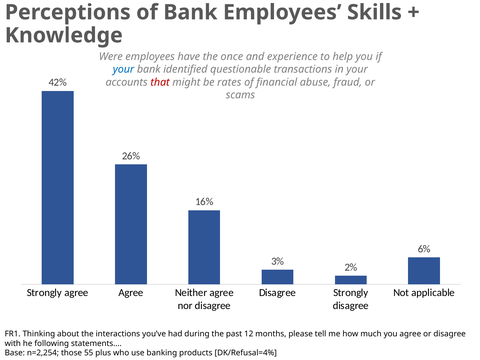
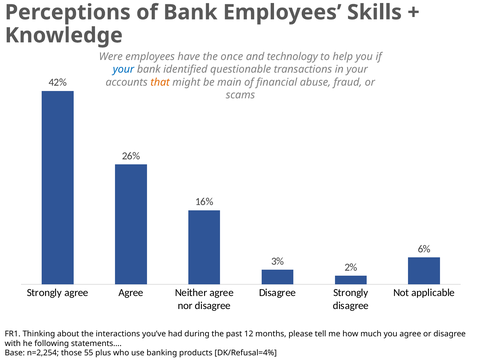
experience: experience -> technology (292, 57)
that colour: red -> orange (160, 82)
rates: rates -> main (229, 82)
